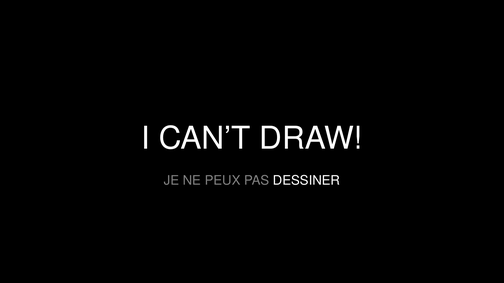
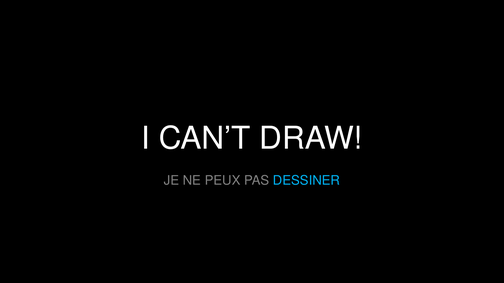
DESSINER colour: white -> light blue (307, 181)
